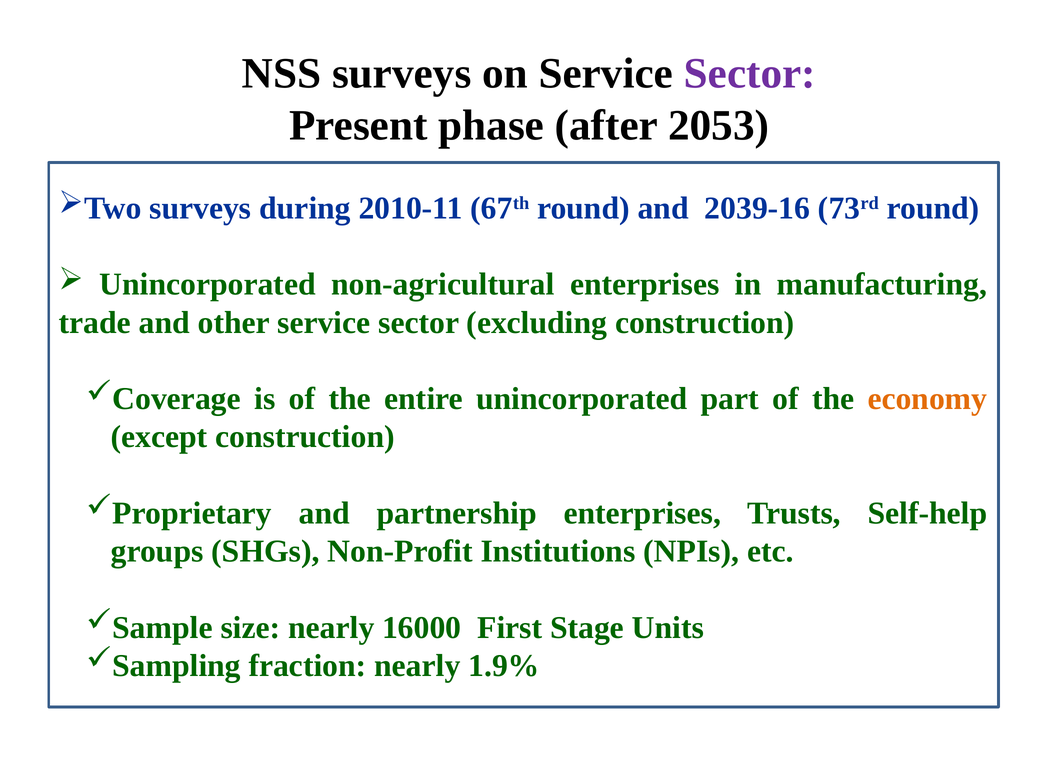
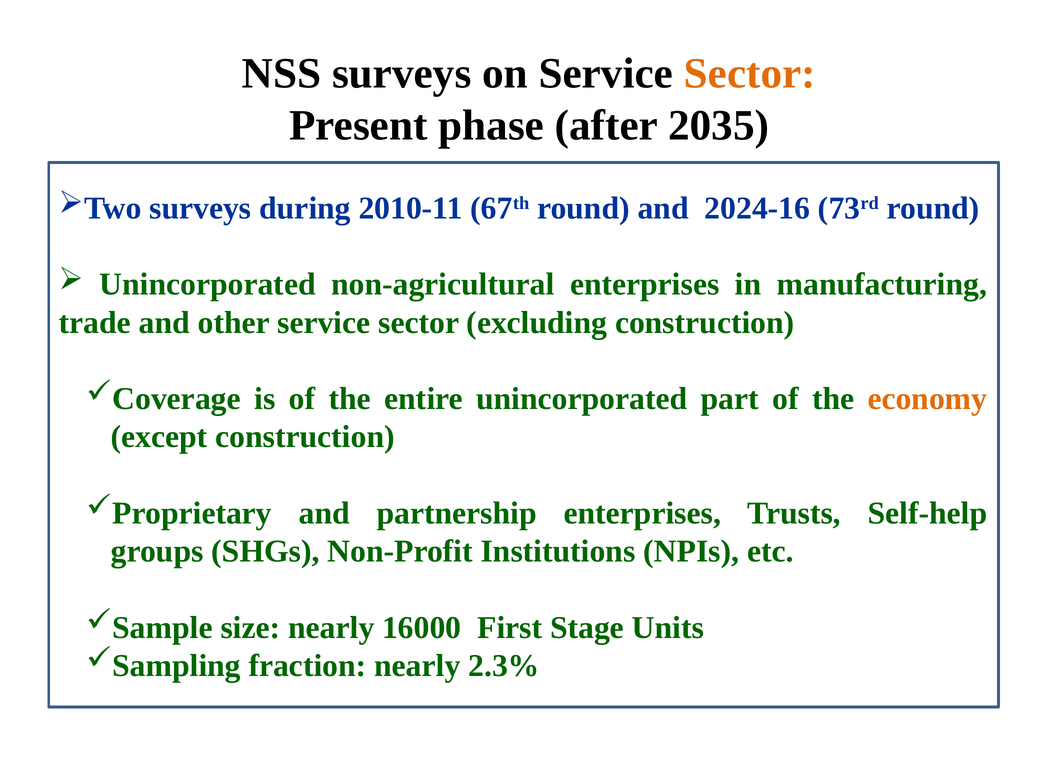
Sector colour: purple -> orange (750, 73)
2053: 2053 -> 2035 (719, 125)
2039-16: 2039-16 -> 2024-16 (757, 208)
1.9%: 1.9% -> 2.3% (504, 665)
